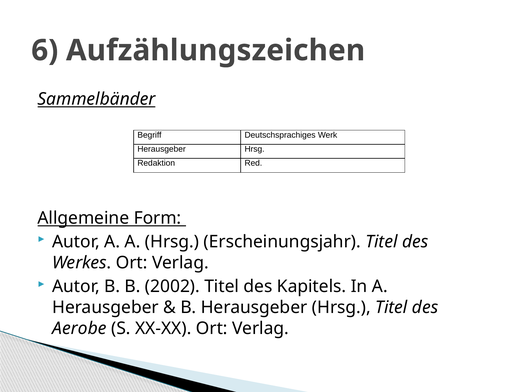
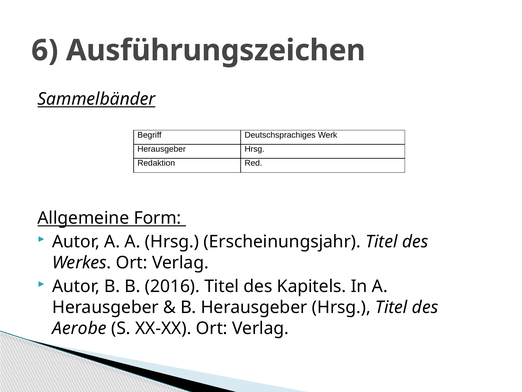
Aufzählungszeichen: Aufzählungszeichen -> Ausführungszeichen (216, 50)
2002: 2002 -> 2016 (172, 286)
